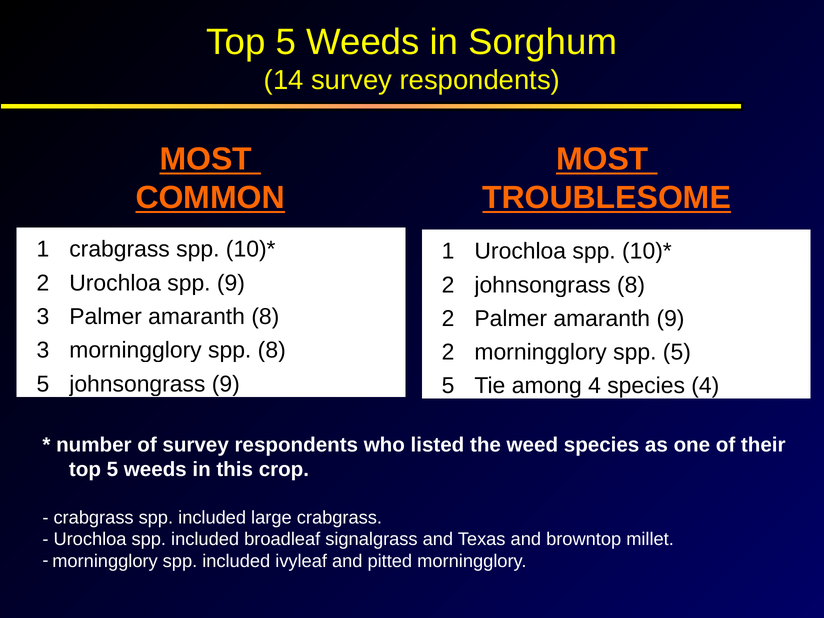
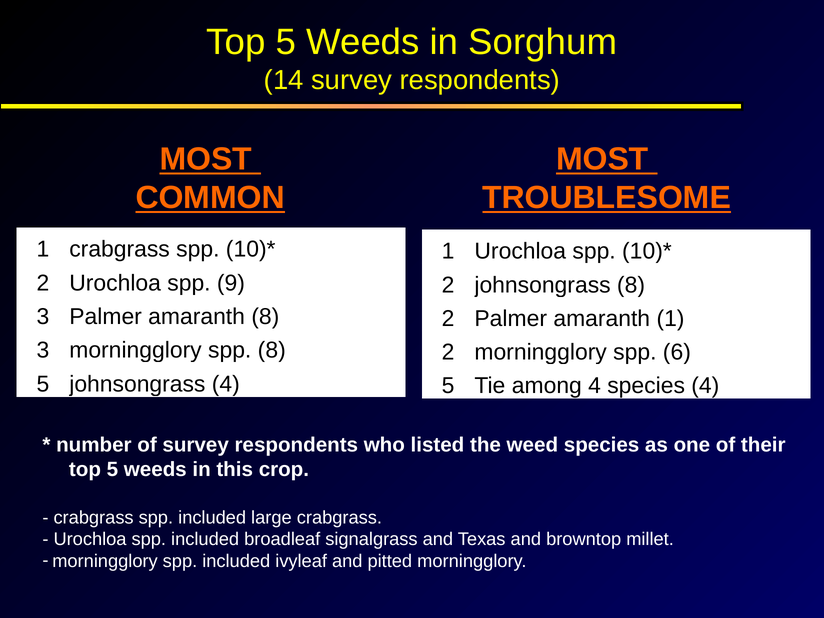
amaranth 9: 9 -> 1 (671, 319)
spp 5: 5 -> 6 (677, 352)
johnsongrass 9: 9 -> 4 (226, 384)
